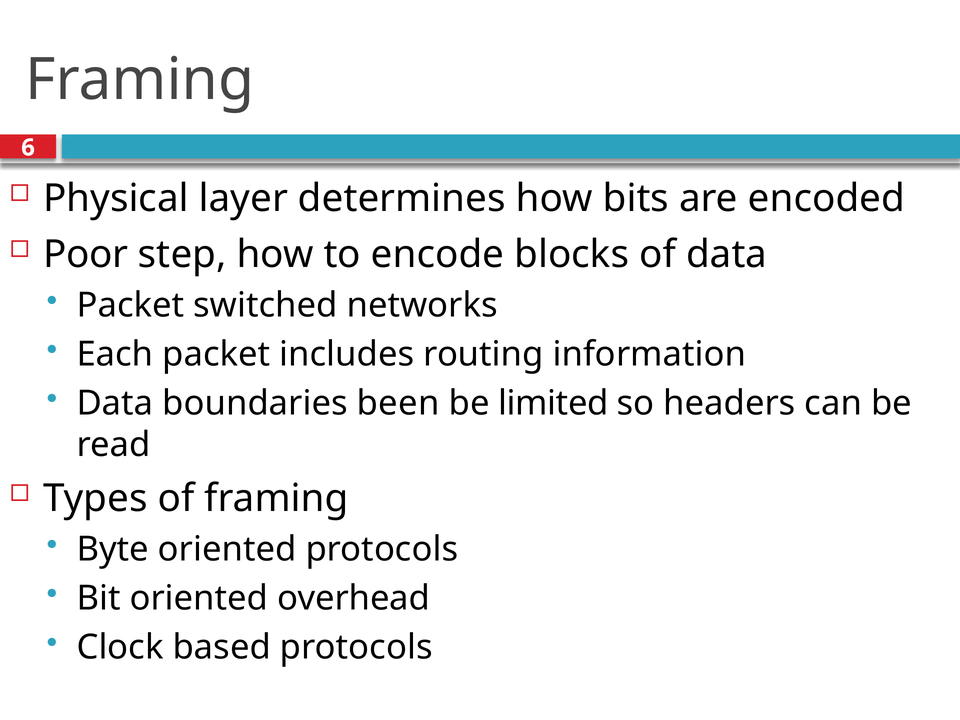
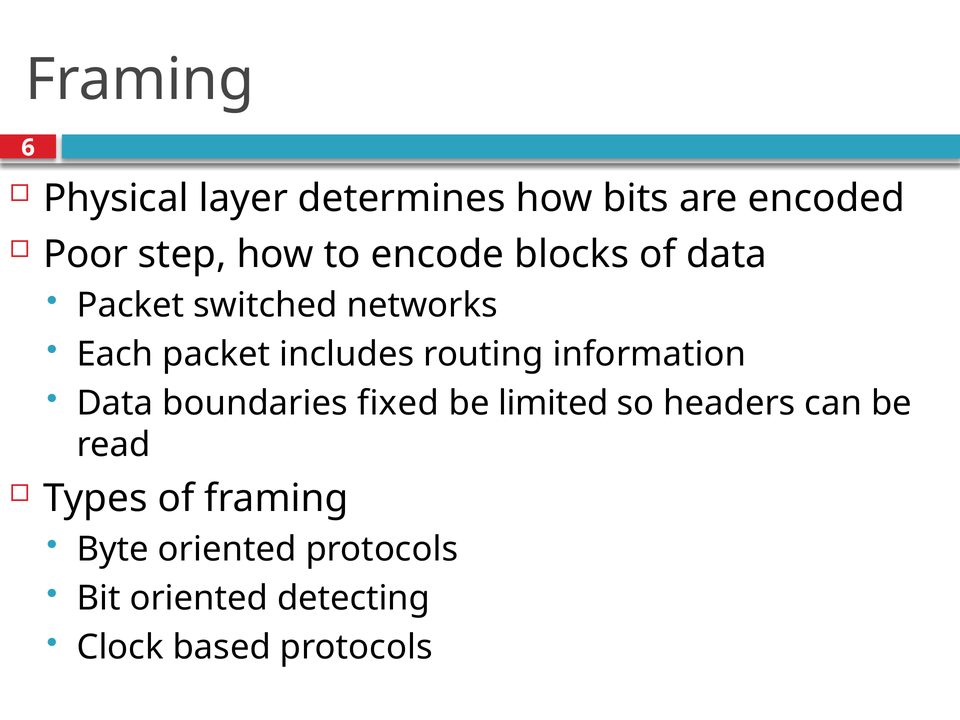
been: been -> fixed (398, 403)
overhead: overhead -> detecting (354, 598)
